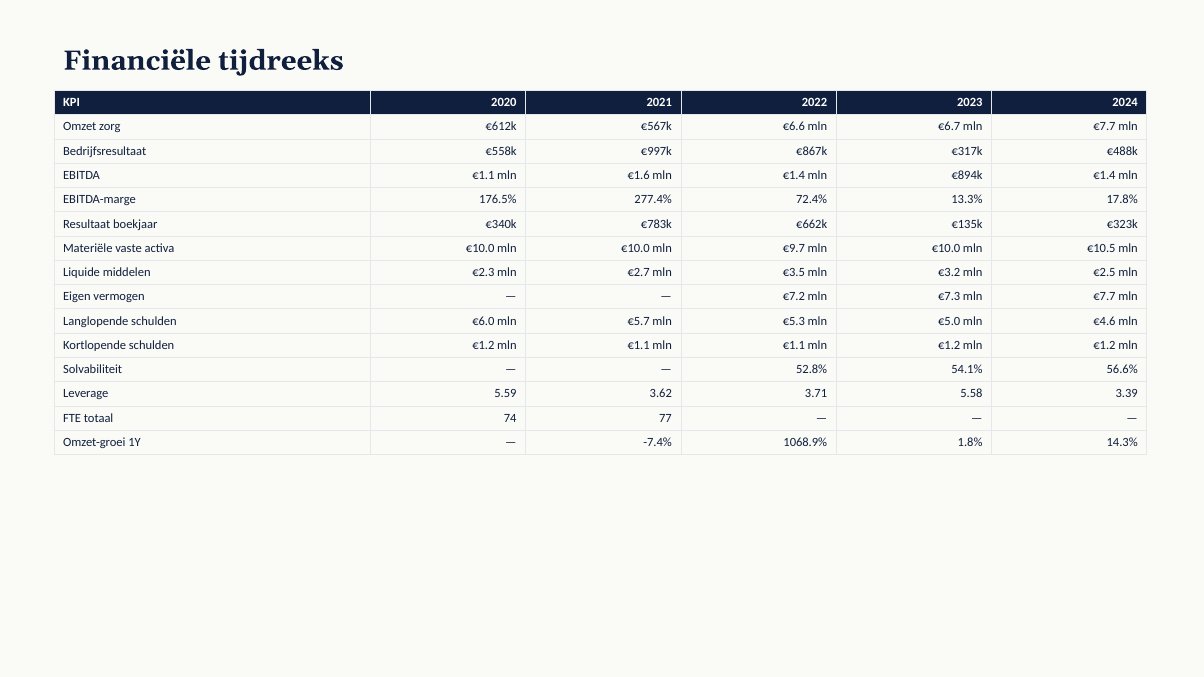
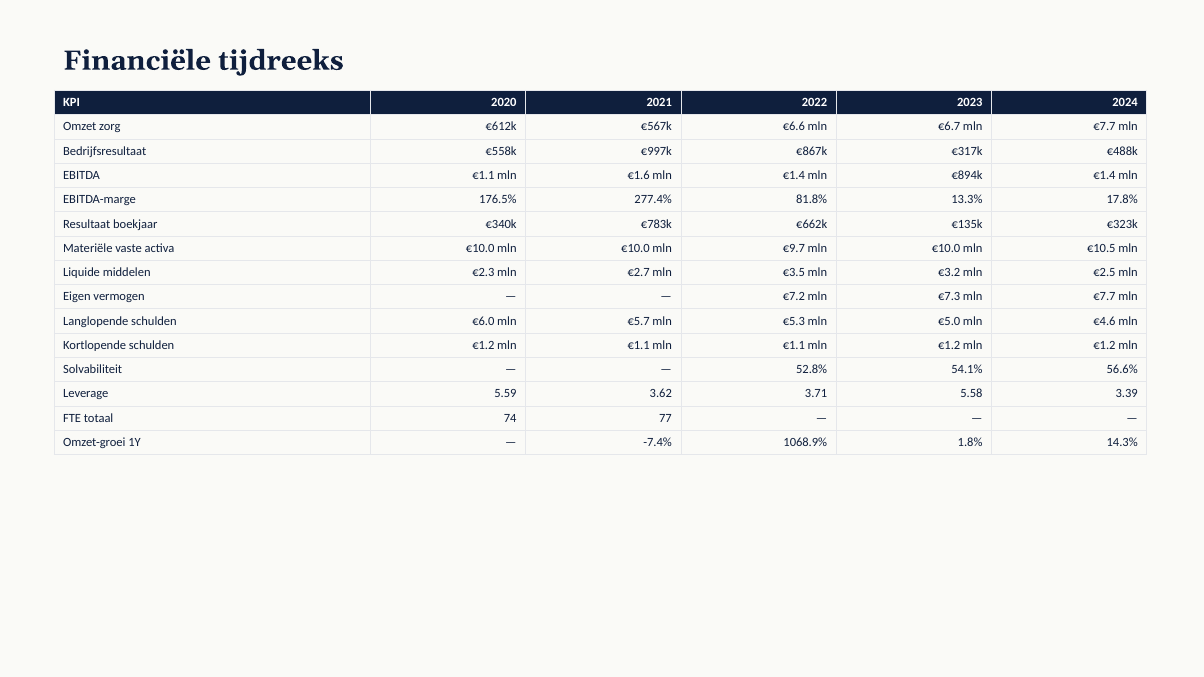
72.4%: 72.4% -> 81.8% (812, 200)
